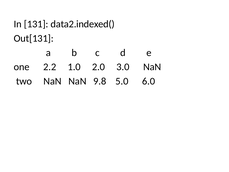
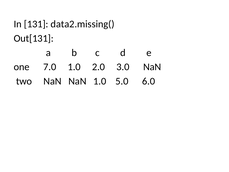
data2.indexed(: data2.indexed( -> data2.missing( (83, 24)
2.2: 2.2 -> 7.0 (50, 67)
NaN 9.8: 9.8 -> 1.0 (100, 81)
